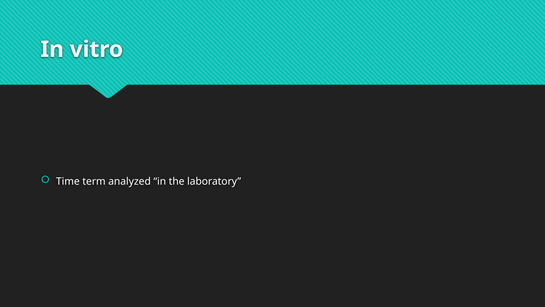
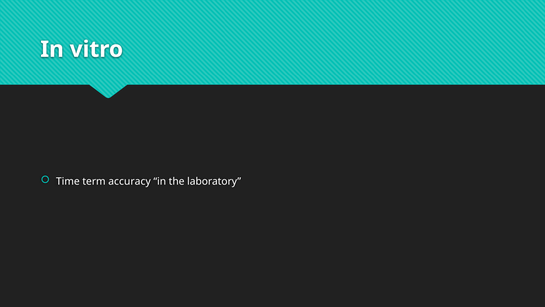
analyzed: analyzed -> accuracy (129, 181)
